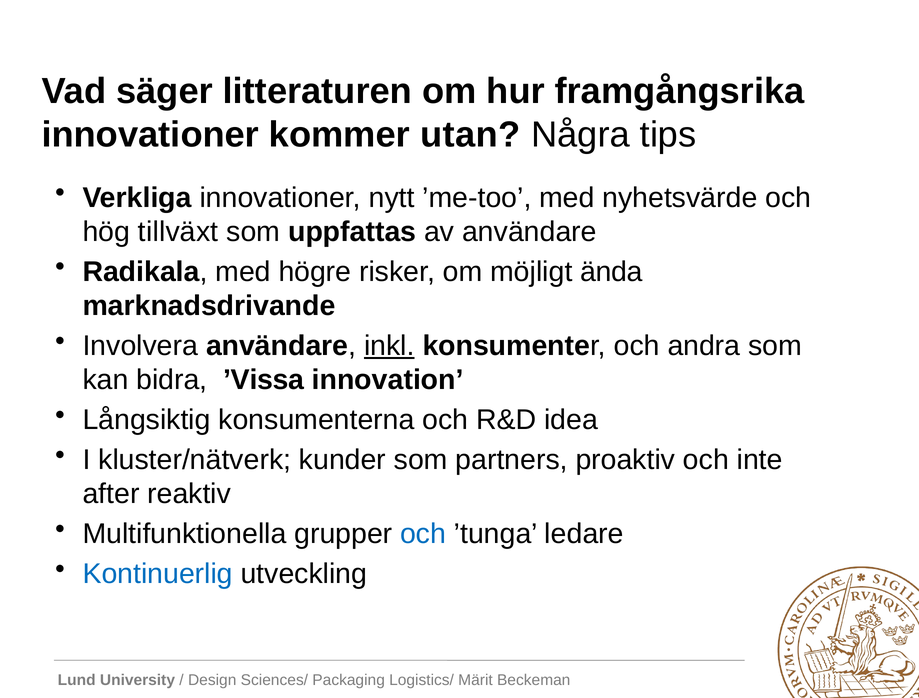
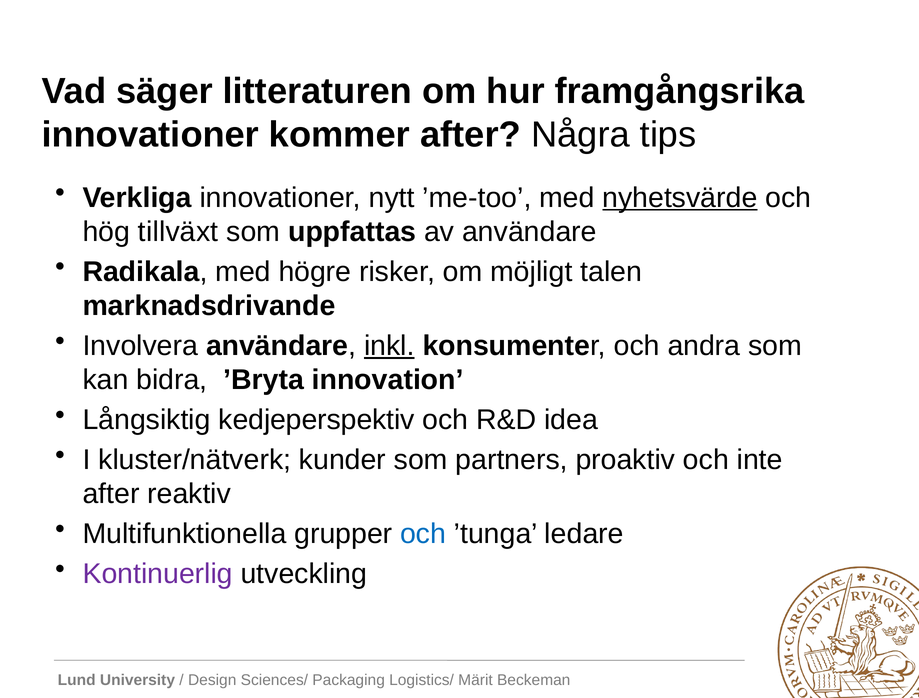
kommer utan: utan -> after (470, 135)
nyhetsvärde underline: none -> present (680, 198)
ända: ända -> talen (611, 272)
’Vissa: ’Vissa -> ’Bryta (264, 380)
konsumenterna: konsumenterna -> kedjeperspektiv (317, 420)
Kontinuerlig colour: blue -> purple (158, 574)
